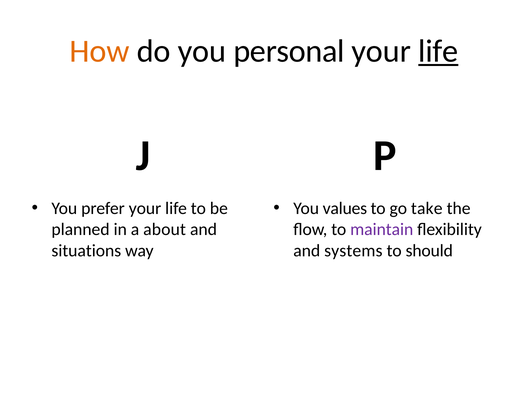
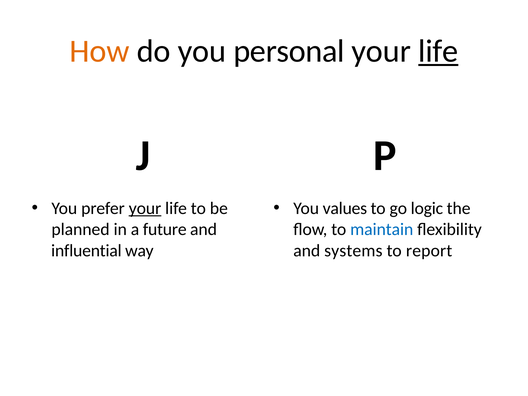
your underline: none -> present (145, 208)
take: take -> logic (427, 208)
about: about -> future (165, 229)
maintain colour: purple -> blue (382, 229)
situations: situations -> influential (86, 251)
should: should -> report (429, 251)
